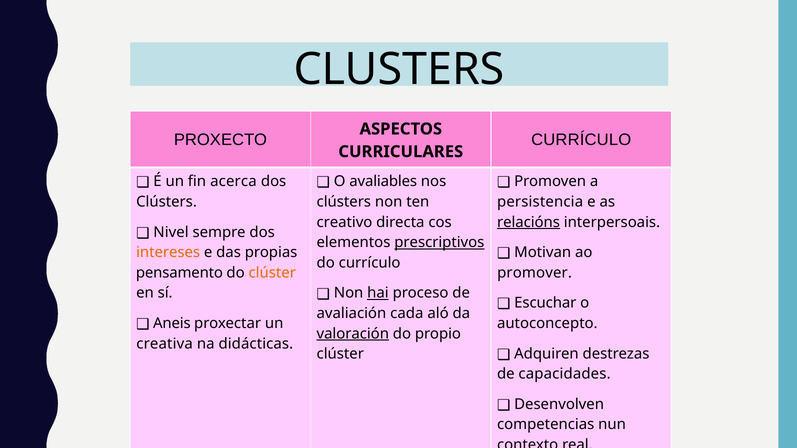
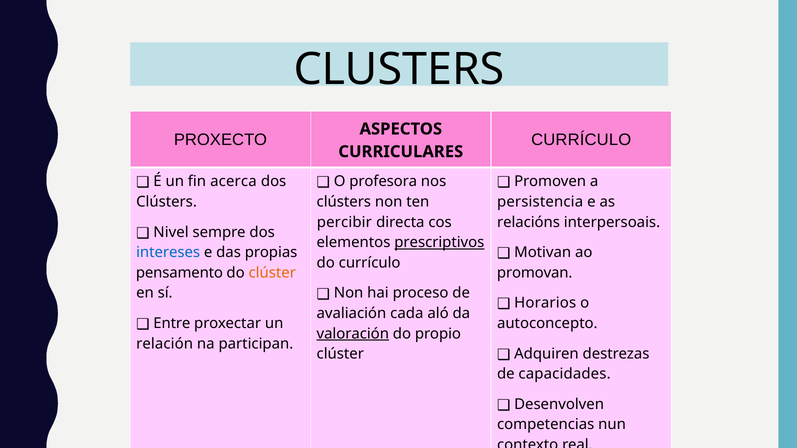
avaliables: avaliables -> profesora (383, 182)
creativo: creativo -> percibir (344, 222)
relacións underline: present -> none (528, 222)
intereses colour: orange -> blue (168, 253)
promover: promover -> promovan (535, 273)
hai underline: present -> none (378, 293)
Escuchar: Escuchar -> Horarios (545, 303)
Aneis: Aneis -> Entre (172, 324)
creativa: creativa -> relación (165, 344)
didácticas: didácticas -> participan (256, 344)
